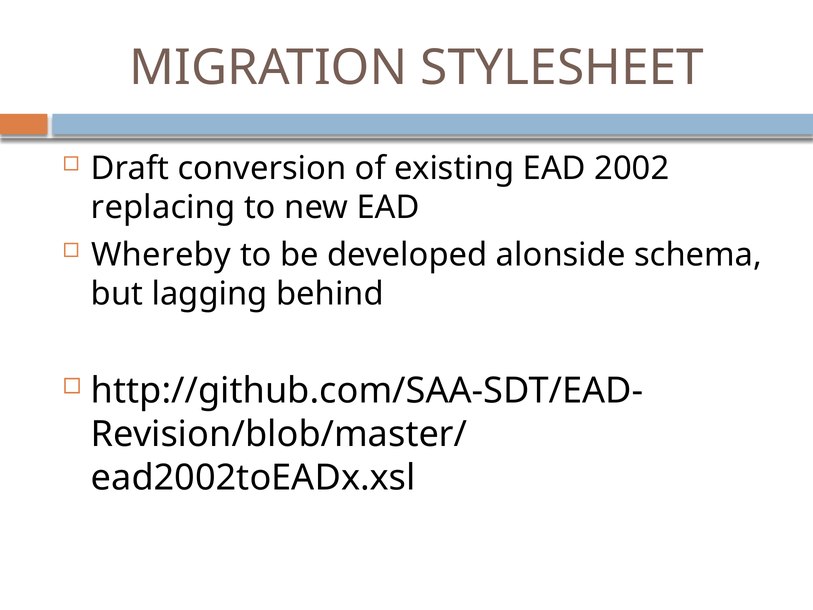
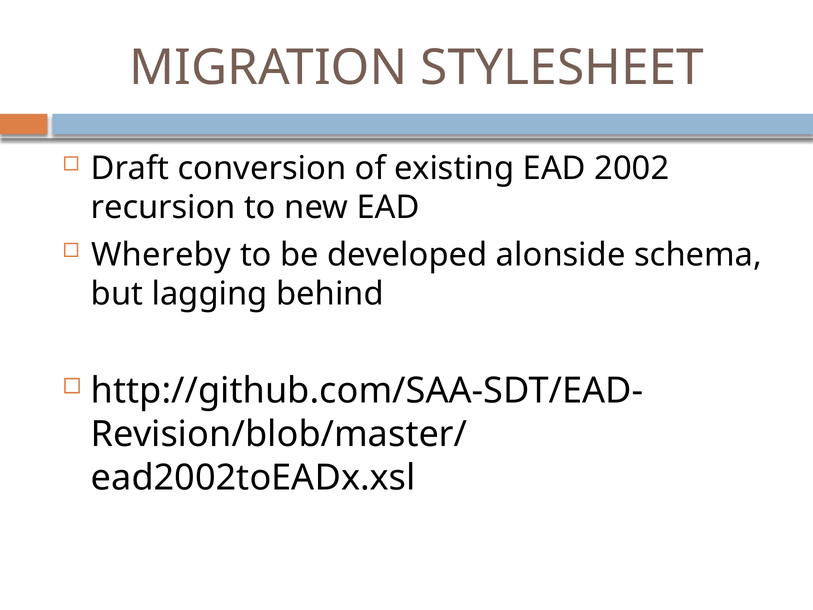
replacing: replacing -> recursion (163, 208)
